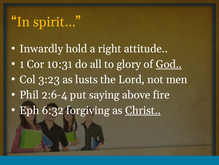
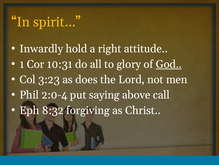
lusts: lusts -> does (86, 79)
2:6-4: 2:6-4 -> 2:0-4 (54, 95)
fire: fire -> call (161, 95)
6:32: 6:32 -> 8:32 (53, 110)
Christ underline: present -> none (143, 110)
